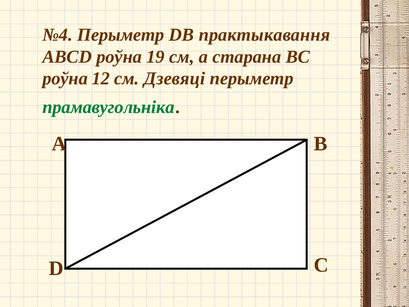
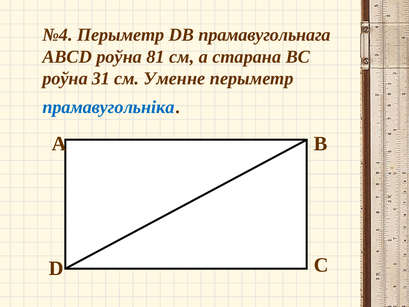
практыкавання: практыкавання -> прамавугольнага (265, 35)
19: 19 -> 81 (156, 57)
12: 12 -> 31 (101, 79)
Дзевяці: Дзевяці -> Уменне (174, 79)
прамавугольніка colour: green -> blue (108, 107)
